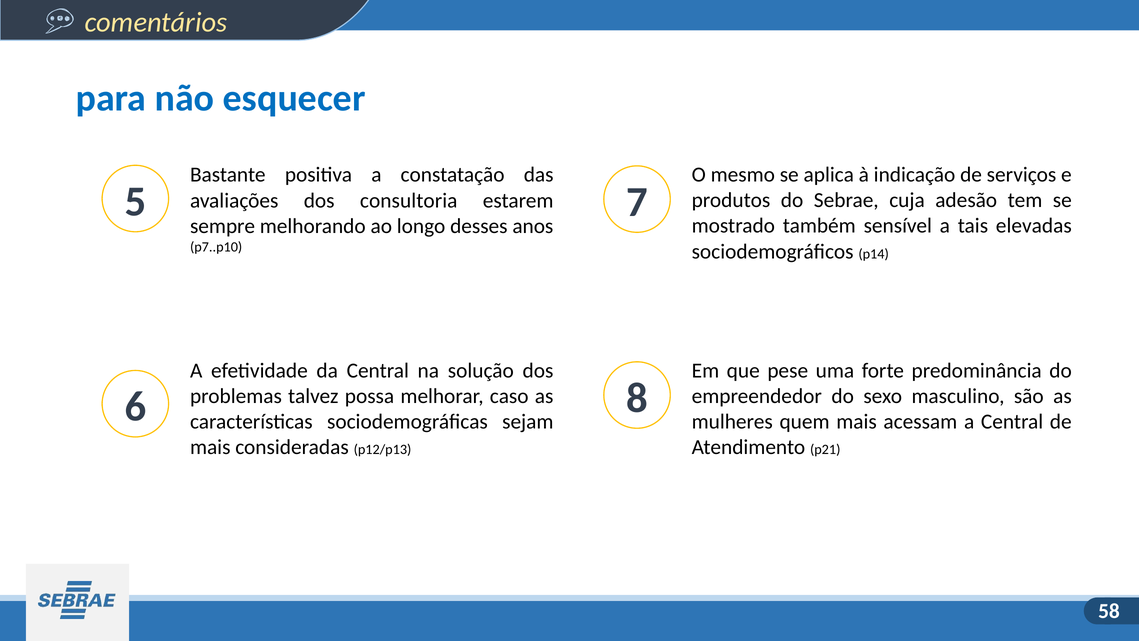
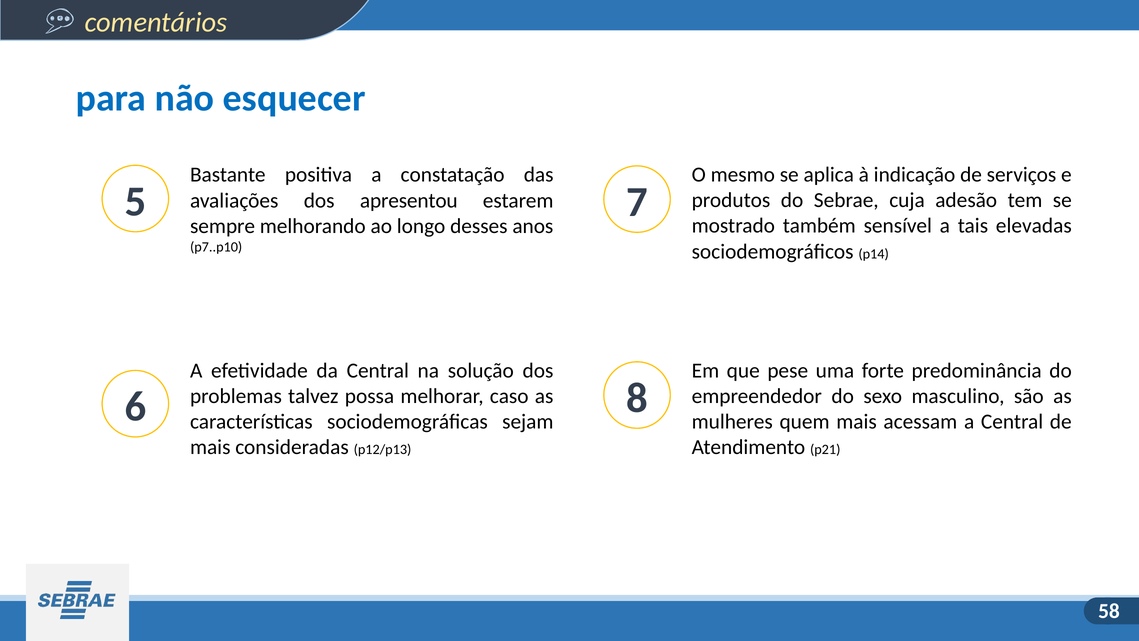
consultoria: consultoria -> apresentou (409, 200)
